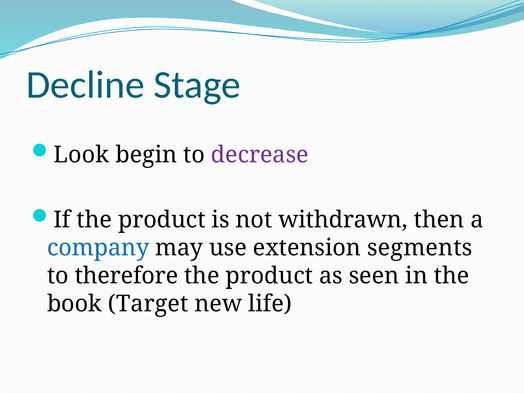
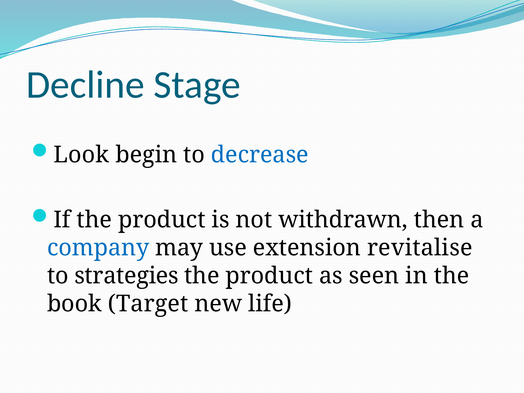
decrease colour: purple -> blue (260, 155)
segments: segments -> revitalise (420, 248)
therefore: therefore -> strategies (127, 276)
